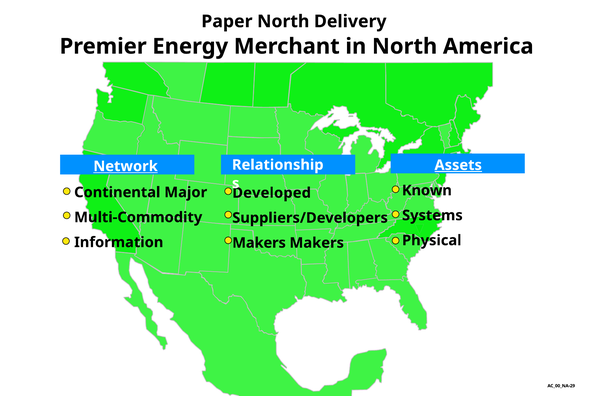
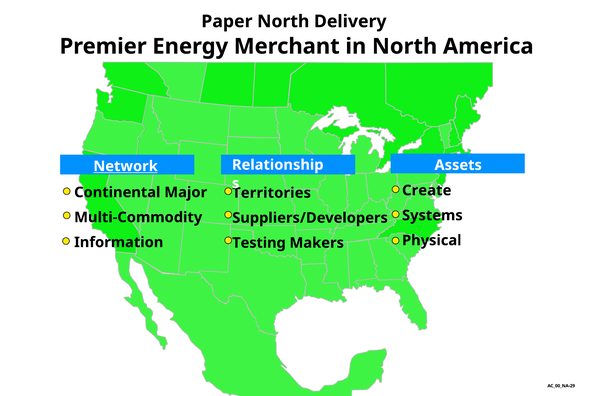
Assets underline: present -> none (458, 165)
Known: Known -> Create (427, 190)
Developed: Developed -> Territories (272, 193)
Makers: Makers -> Testing (259, 243)
